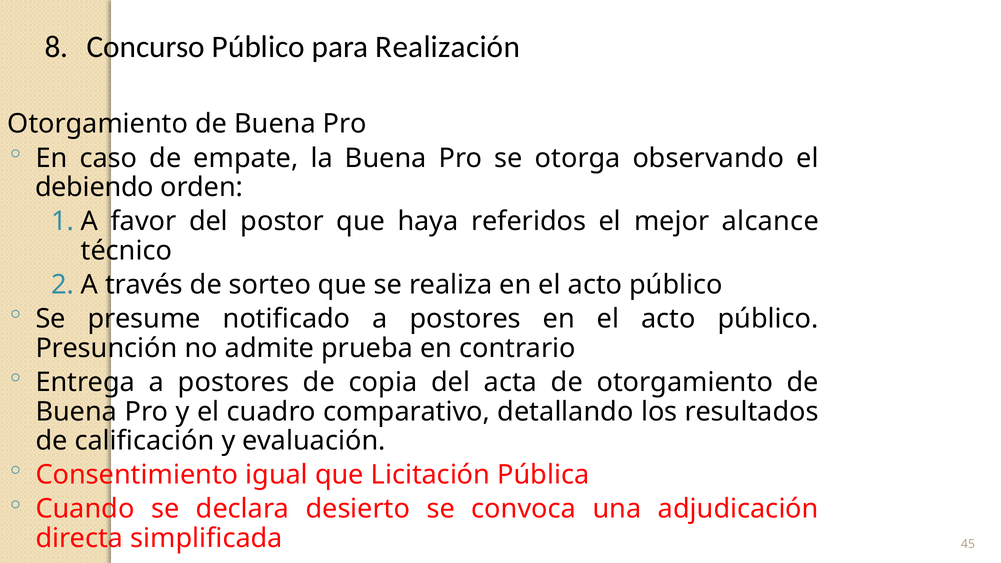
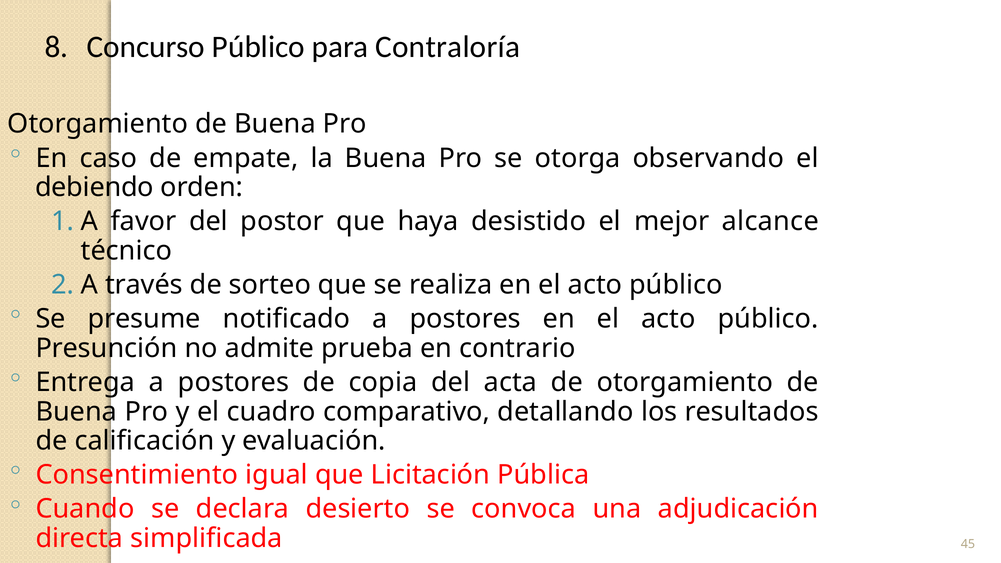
Realización: Realización -> Contraloría (448, 47)
referidos: referidos -> desistido (529, 222)
